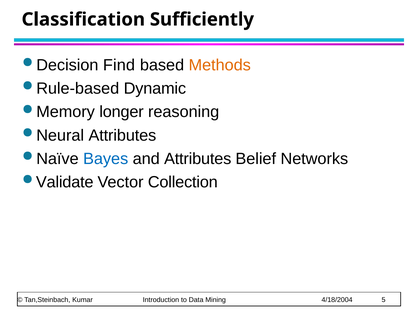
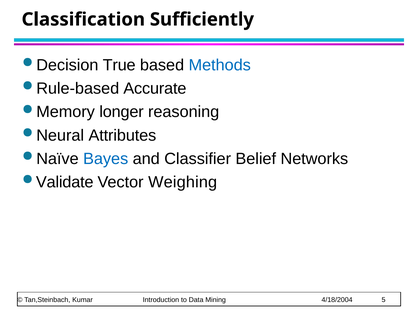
Find: Find -> True (119, 65)
Methods colour: orange -> blue (220, 65)
Dynamic: Dynamic -> Accurate (155, 89)
and Attributes: Attributes -> Classifier (198, 159)
Collection: Collection -> Weighing (183, 183)
